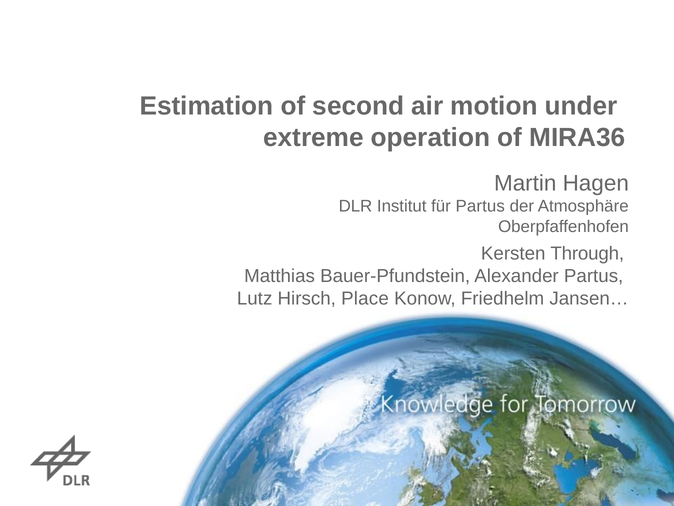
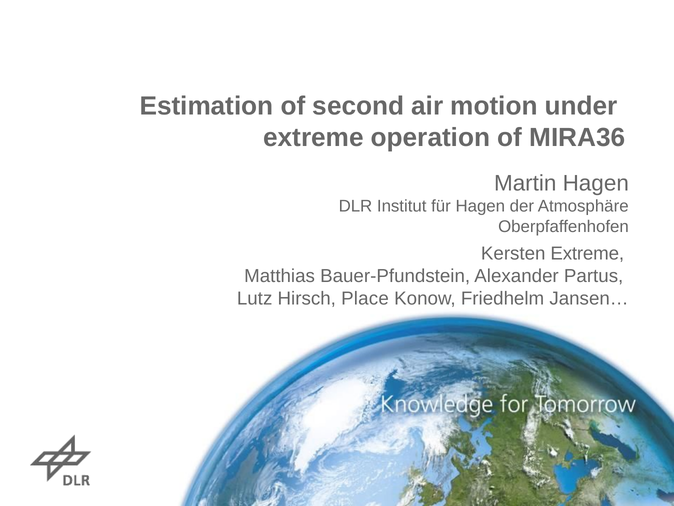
für Partus: Partus -> Hagen (480, 206)
Kersten Through: Through -> Extreme (587, 253)
